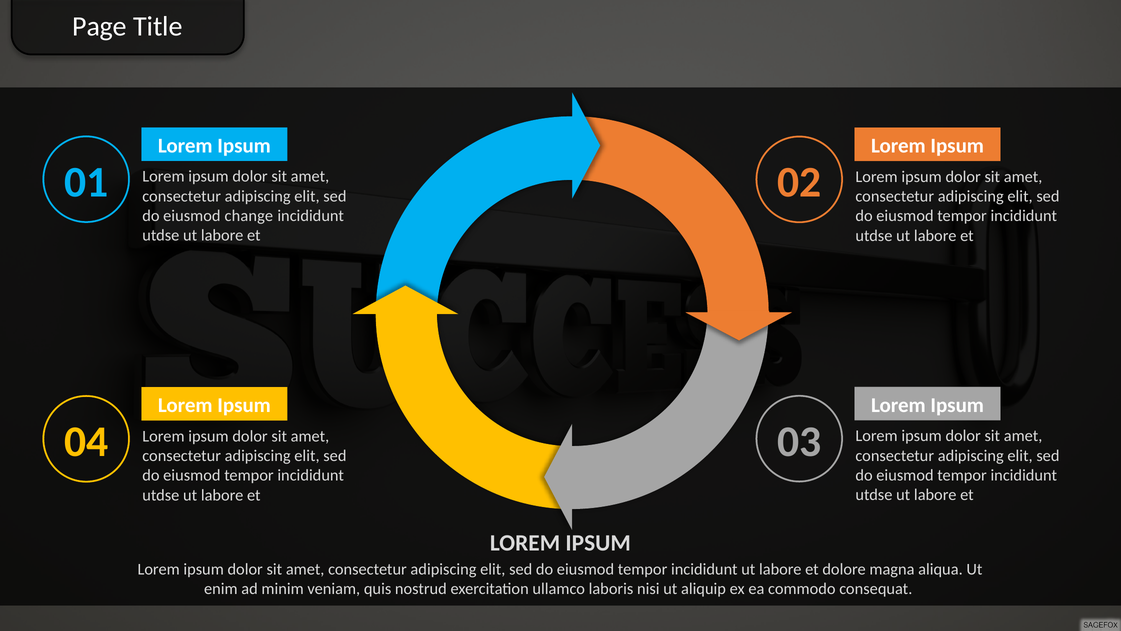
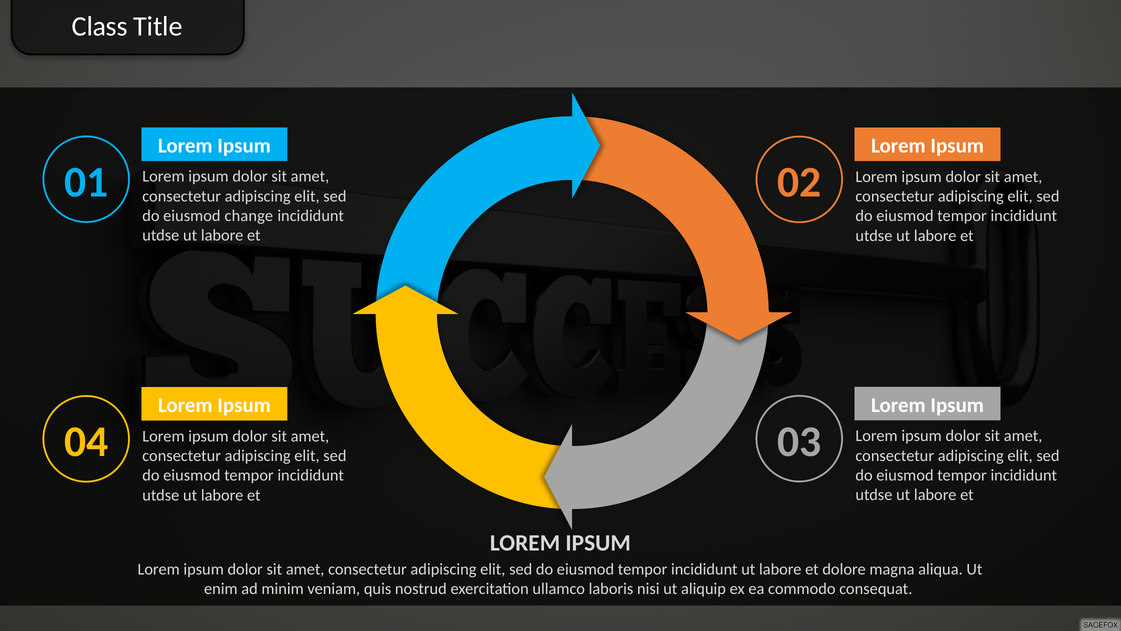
Page: Page -> Class (100, 26)
